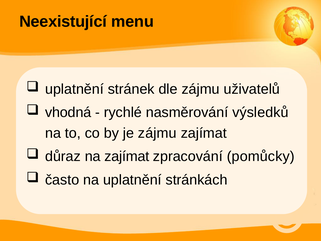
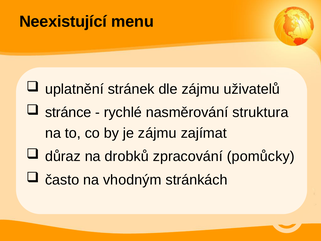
vhodná: vhodná -> stránce (68, 112)
výsledků: výsledků -> struktura (260, 112)
na zajímat: zajímat -> drobků (127, 156)
na uplatnění: uplatnění -> vhodným (132, 180)
